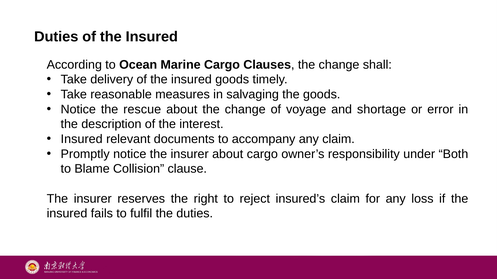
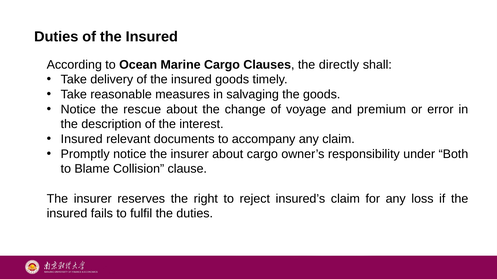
Clauses the change: change -> directly (339, 65)
shortage: shortage -> premium (382, 110)
